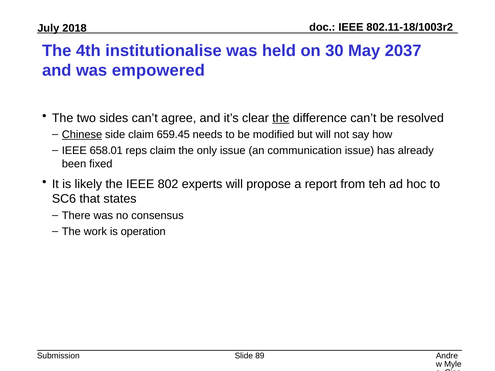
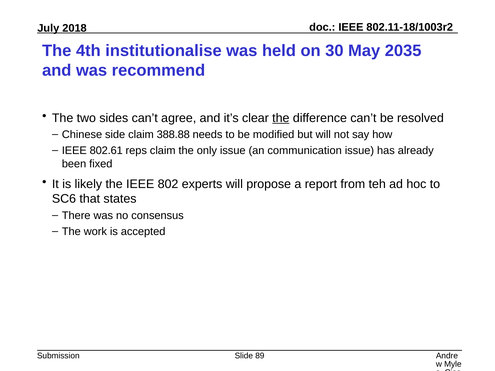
2037: 2037 -> 2035 (403, 51)
empowered: empowered -> recommend (158, 70)
Chinese underline: present -> none (82, 135)
659.45: 659.45 -> 388.88 (173, 135)
658.01: 658.01 -> 802.61 (106, 151)
operation: operation -> accepted (143, 232)
